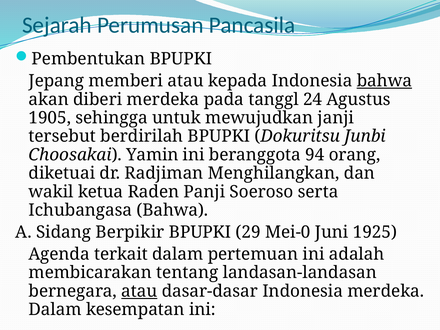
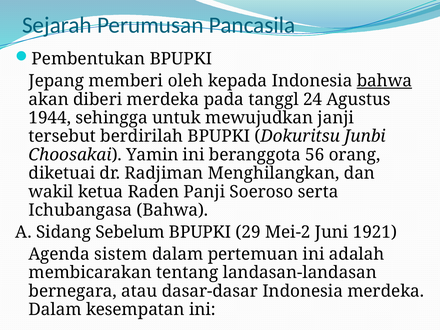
memberi atau: atau -> oleh (186, 81)
1905: 1905 -> 1944 (50, 118)
94: 94 -> 56 (315, 155)
Berpikir: Berpikir -> Sebelum (130, 232)
Mei-0: Mei-0 -> Mei-2 (288, 232)
1925: 1925 -> 1921 (375, 232)
terkait: terkait -> sistem (121, 254)
atau underline: present -> none (139, 291)
